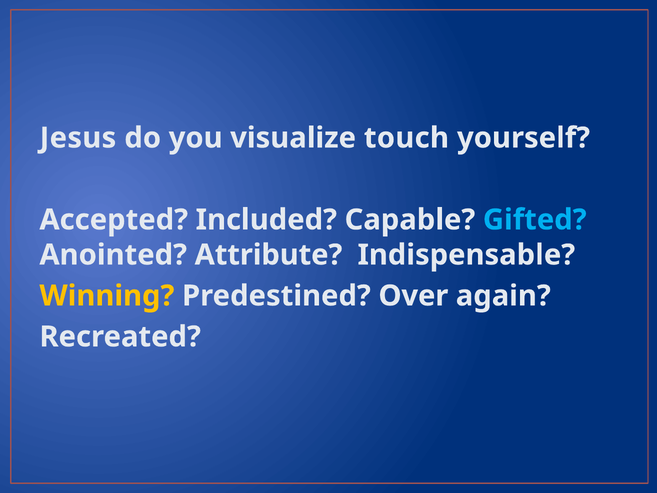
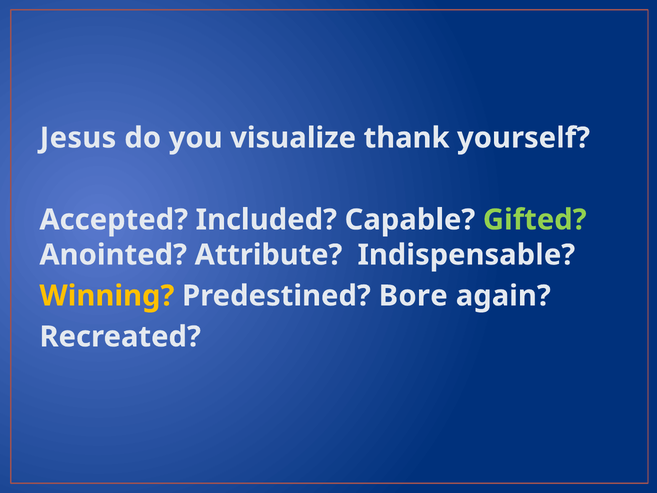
touch: touch -> thank (407, 138)
Gifted colour: light blue -> light green (535, 220)
Over: Over -> Bore (413, 296)
